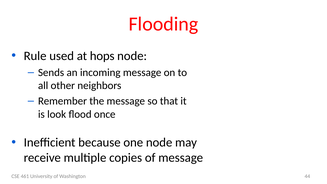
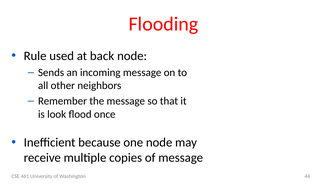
hops: hops -> back (102, 56)
